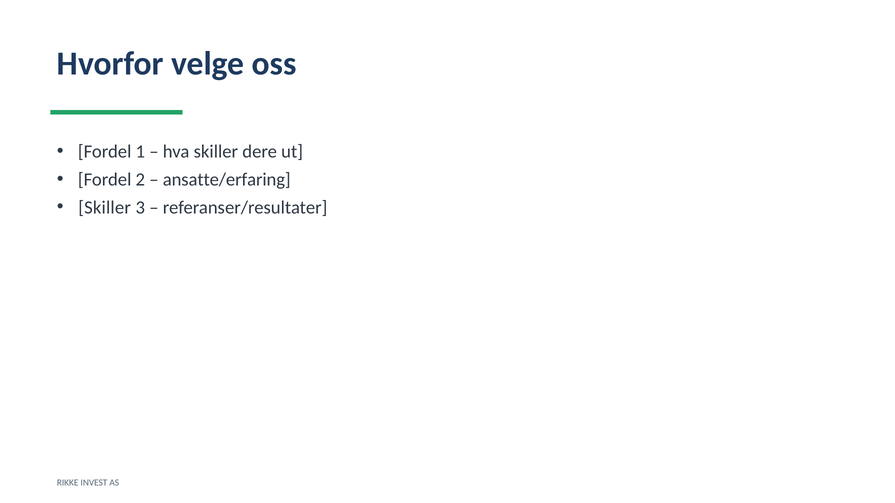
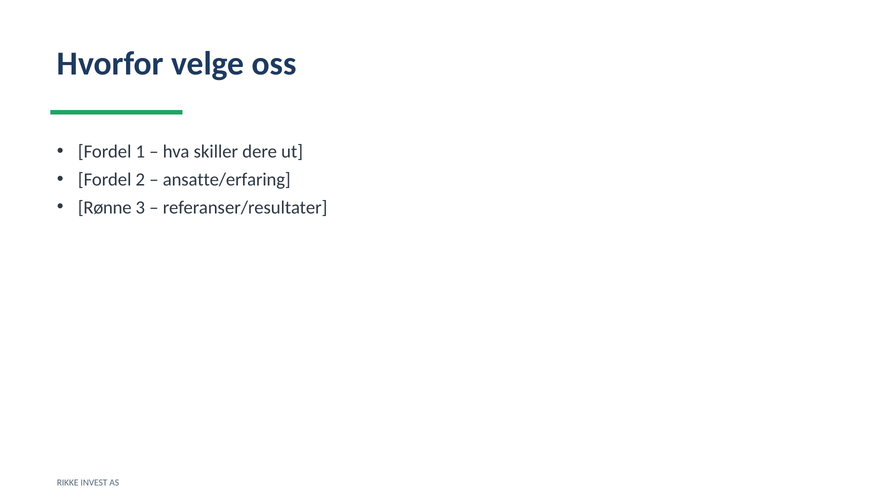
Skiller: Skiller -> Rønne (105, 208)
